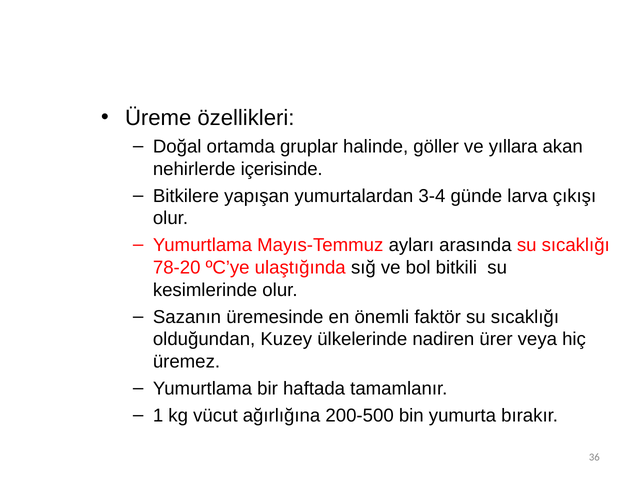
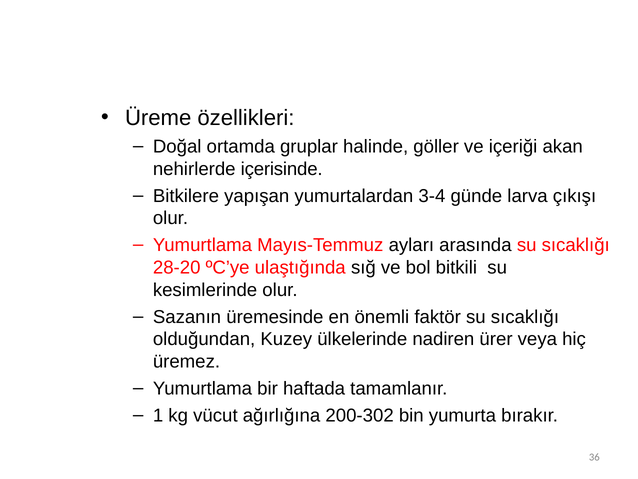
yıllara: yıllara -> içeriği (513, 147)
78-20: 78-20 -> 28-20 (177, 267)
200-500: 200-500 -> 200-302 (360, 415)
